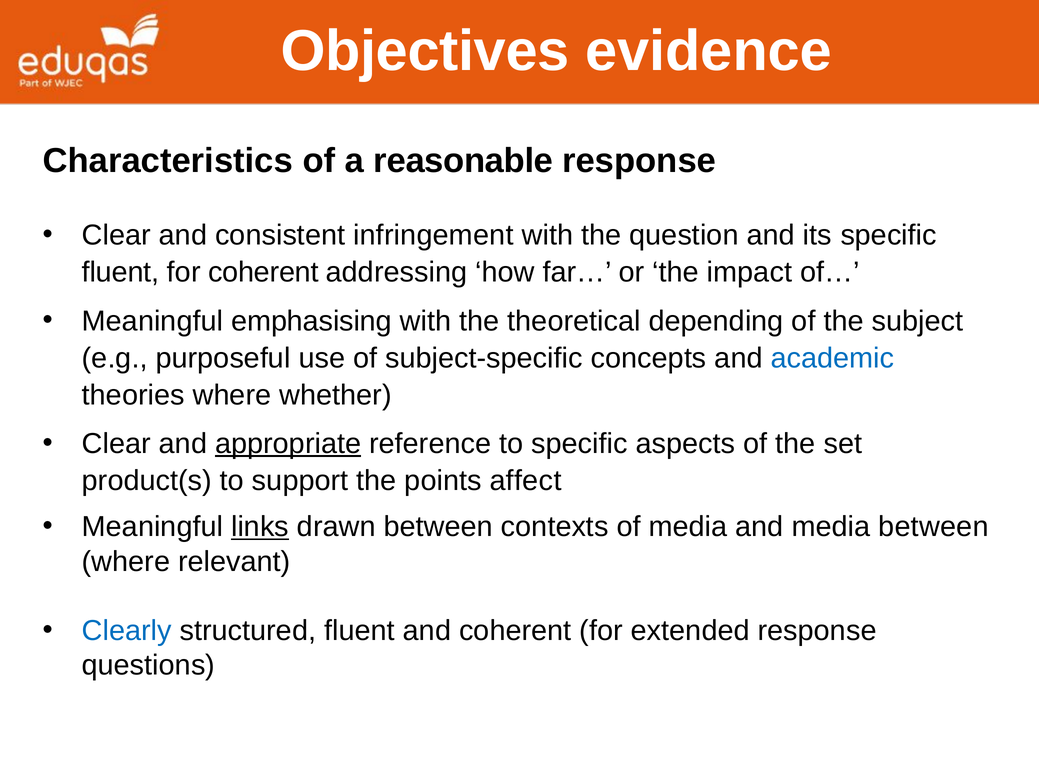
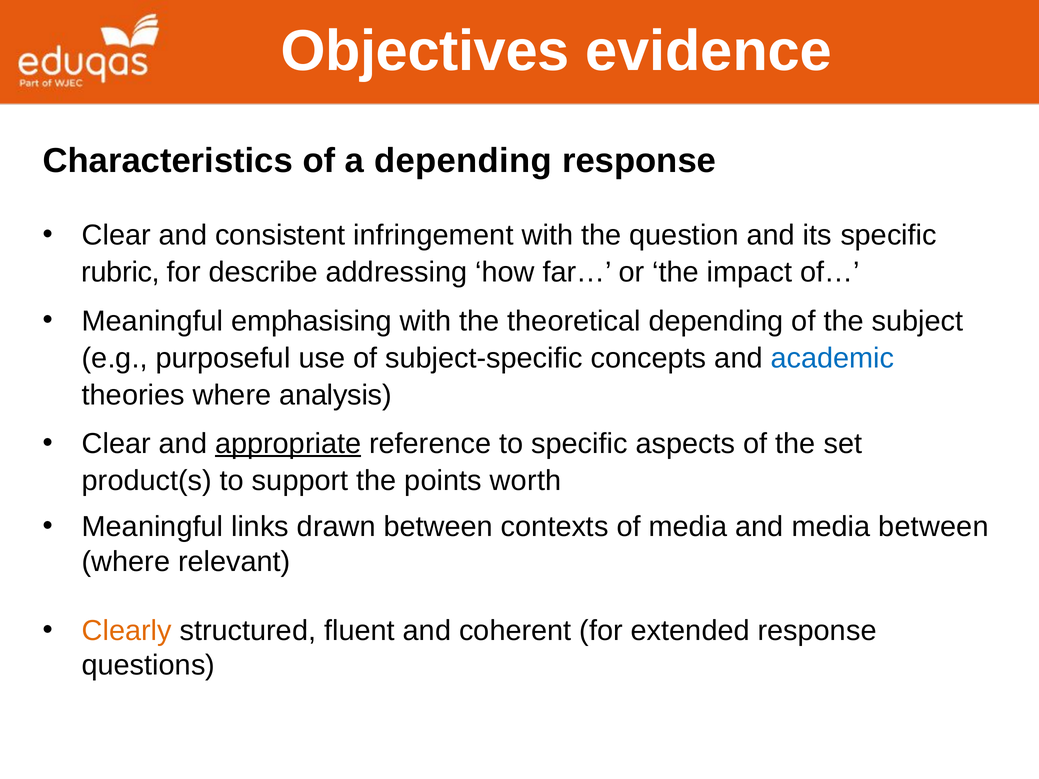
a reasonable: reasonable -> depending (463, 161)
fluent: fluent -> rubric (121, 273)
for coherent: coherent -> describe (263, 273)
whether: whether -> analysis (336, 395)
affect: affect -> worth (526, 481)
links underline: present -> none (260, 527)
Clearly colour: blue -> orange (127, 631)
